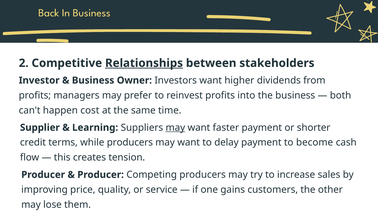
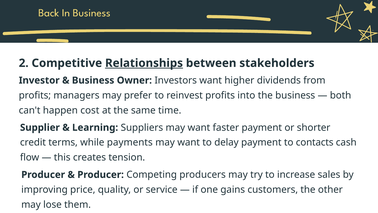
may underline: present -> none (175, 127)
while producers: producers -> payments (130, 142)
become: become -> contacts (315, 142)
